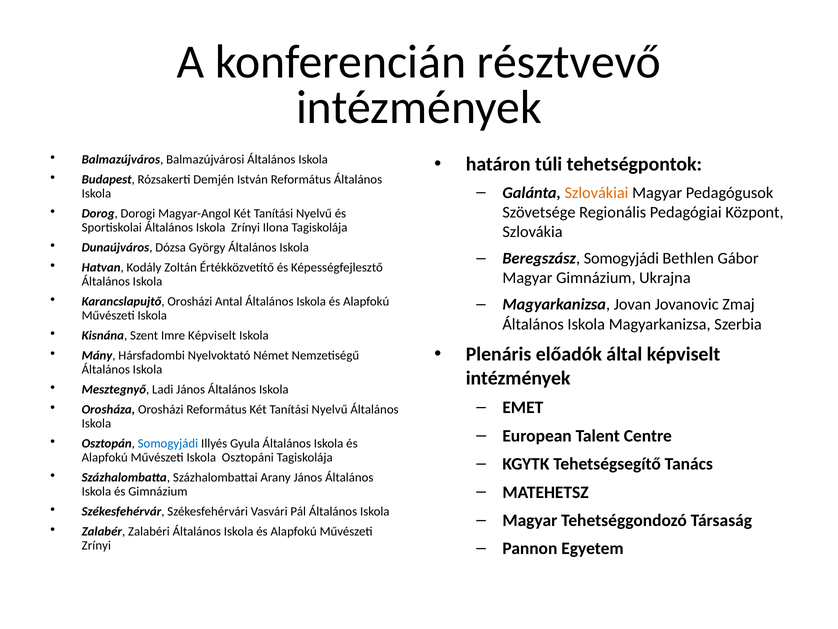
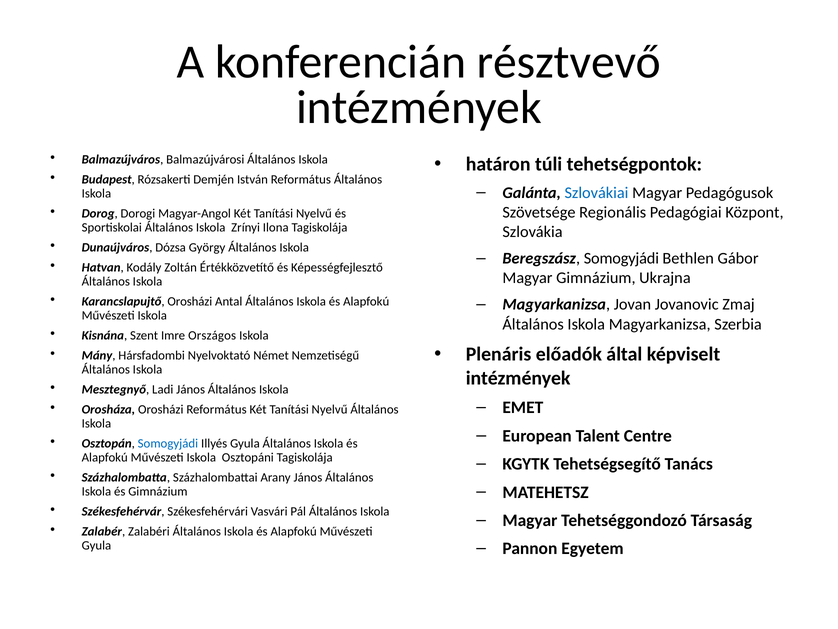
Szlovákiai colour: orange -> blue (596, 193)
Imre Képviselt: Képviselt -> Országos (212, 335)
Zrínyi: Zrínyi -> Gyula (96, 545)
